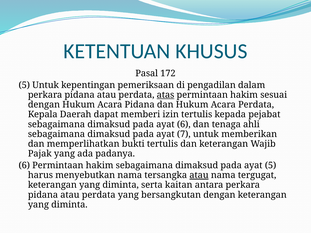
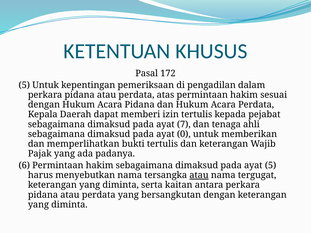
atas underline: present -> none (165, 95)
ayat 6: 6 -> 7 (184, 124)
7: 7 -> 0 (184, 134)
